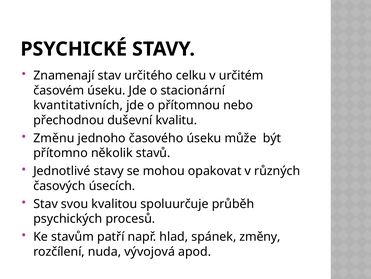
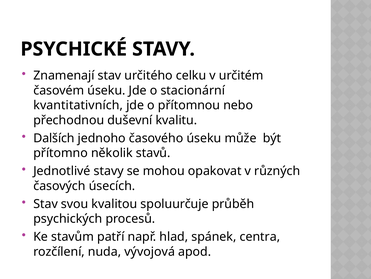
Změnu: Změnu -> Dalších (54, 138)
změny: změny -> centra (260, 236)
